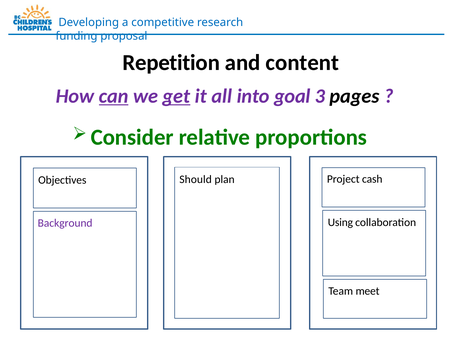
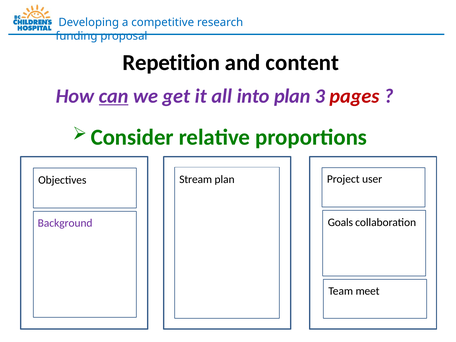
get underline: present -> none (176, 96)
into goal: goal -> plan (292, 96)
pages colour: black -> red (355, 96)
cash: cash -> user (372, 179)
Should: Should -> Stream (196, 180)
Using: Using -> Goals (340, 222)
